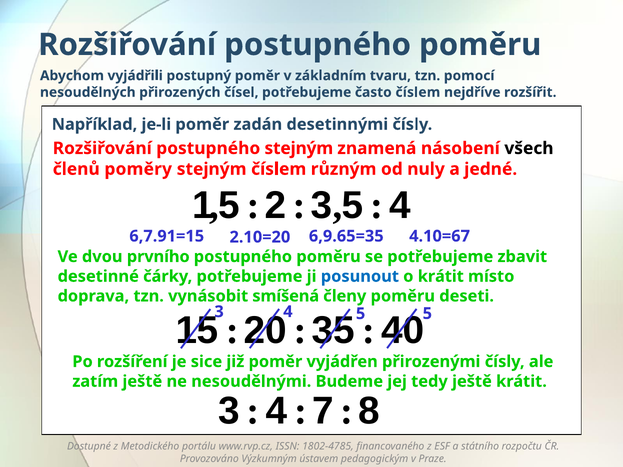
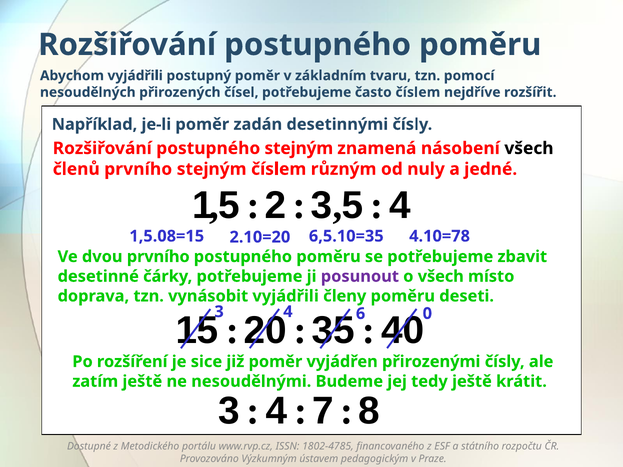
členů poměry: poměry -> prvního (138, 169)
6,7.91=15: 6,7.91=15 -> 1,5.08=15 (167, 236)
6,9.65=35: 6,9.65=35 -> 6,5.10=35 (346, 236)
4.10=67: 4.10=67 -> 4.10=78 (440, 236)
posunout colour: blue -> purple (360, 276)
o krátit: krátit -> všech (441, 276)
vynásobit smíšená: smíšená -> vyjádřili (286, 296)
5: 5 -> 0 (427, 314)
3 5: 5 -> 6 (361, 314)
